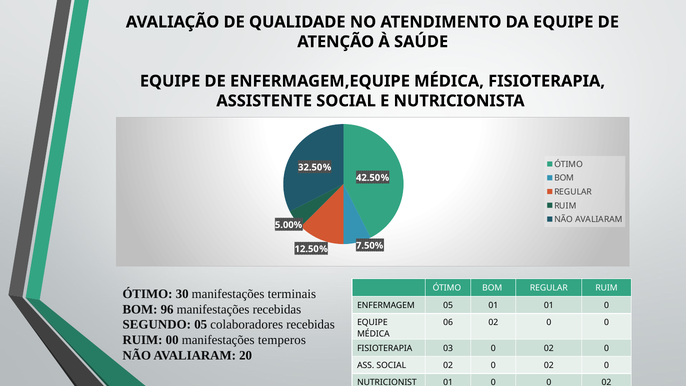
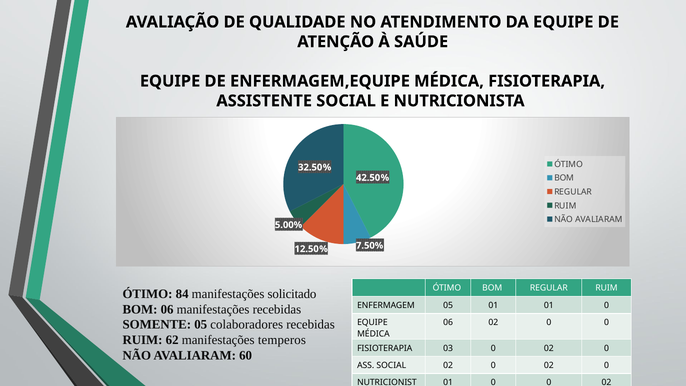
30: 30 -> 84 (182, 294)
terminais: terminais -> solicitado (292, 294)
BOM 96: 96 -> 06 (167, 309)
SEGUNDO: SEGUNDO -> SOMENTE (157, 325)
00: 00 -> 62 (172, 340)
20: 20 -> 60 (246, 355)
